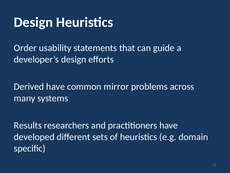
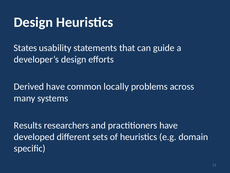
Order: Order -> States (25, 48)
mirror: mirror -> locally (116, 86)
